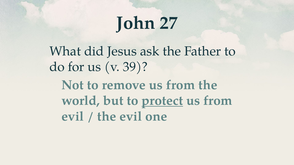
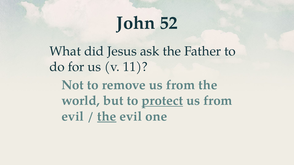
27: 27 -> 52 (169, 23)
39: 39 -> 11 (135, 67)
the underline: none -> present (107, 117)
